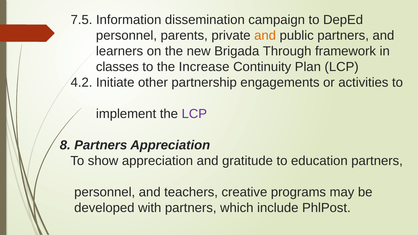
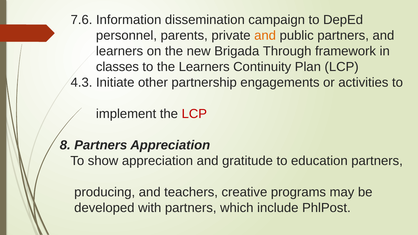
7.5: 7.5 -> 7.6 (82, 20)
the Increase: Increase -> Learners (204, 67)
4.2: 4.2 -> 4.3 (82, 83)
LCP colour: purple -> red (194, 114)
personnel: personnel -> producing (105, 192)
